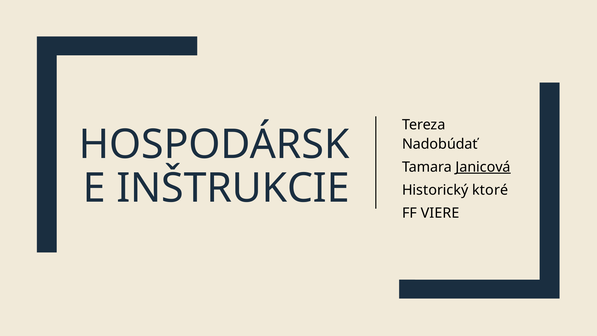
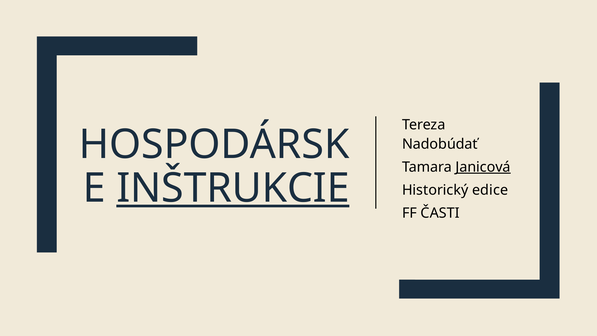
INŠTRUKCIE underline: none -> present (233, 188)
ktoré: ktoré -> edice (490, 190)
VIERE: VIERE -> ČASTI (440, 213)
